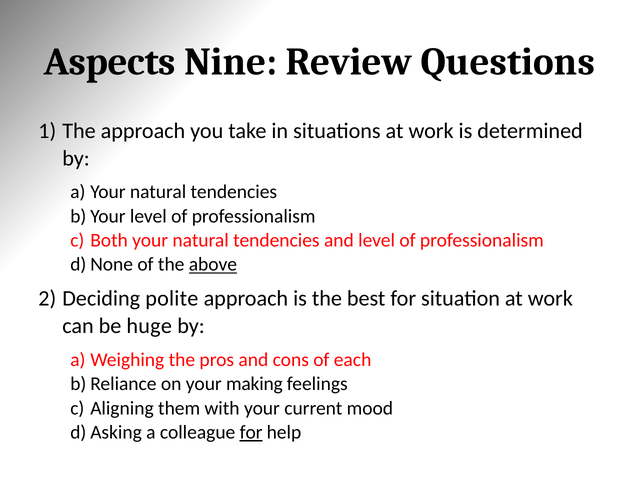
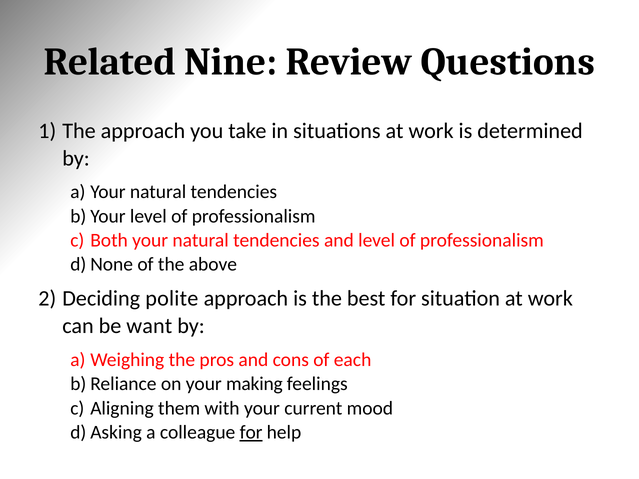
Aspects: Aspects -> Related (110, 62)
above underline: present -> none (213, 265)
huge: huge -> want (149, 326)
